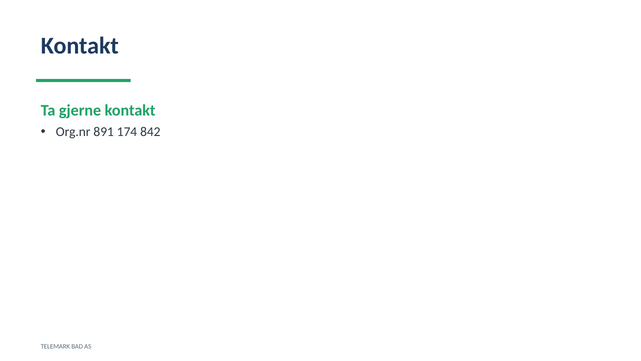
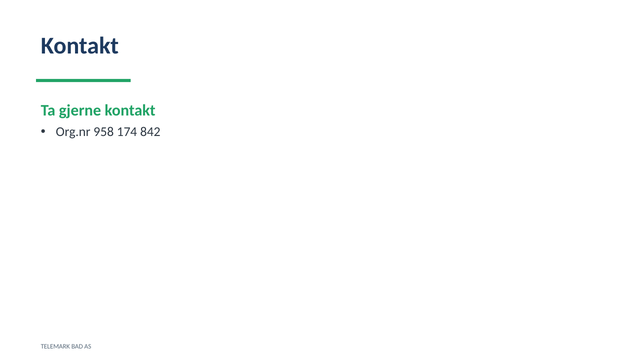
891: 891 -> 958 (104, 132)
